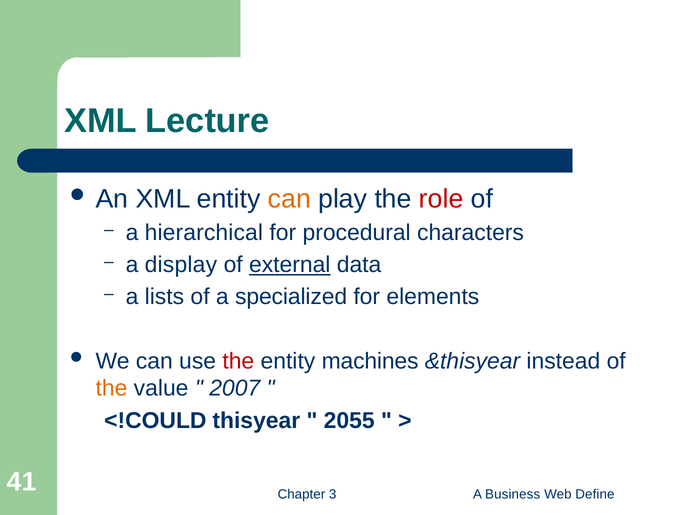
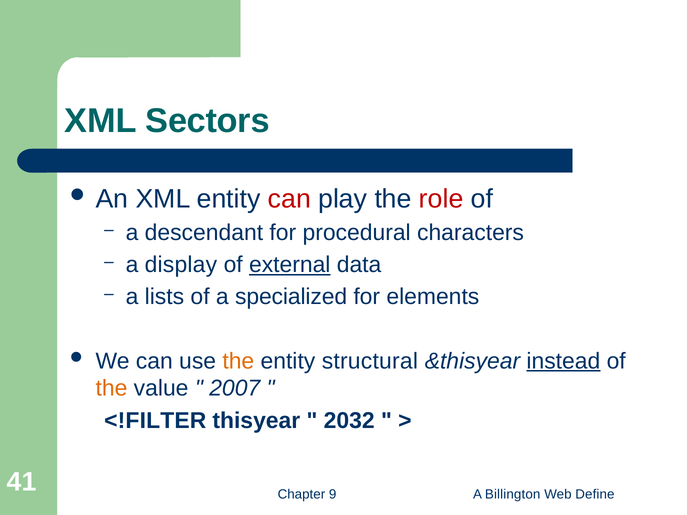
Lecture: Lecture -> Sectors (208, 121)
can colour: orange -> red (289, 199)
hierarchical: hierarchical -> descendant (204, 233)
the colour: red -> orange (238, 361)
machines: machines -> structural (370, 361)
instead underline: none -> present (563, 361)
<!COULD: <!COULD -> <!FILTER (155, 421)
2055: 2055 -> 2032 (349, 421)
3: 3 -> 9 (333, 495)
Business: Business -> Billington (513, 495)
